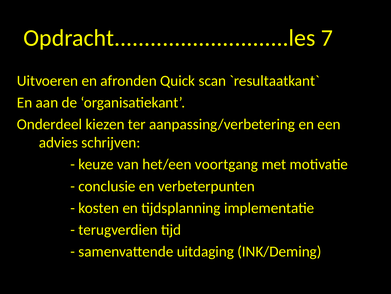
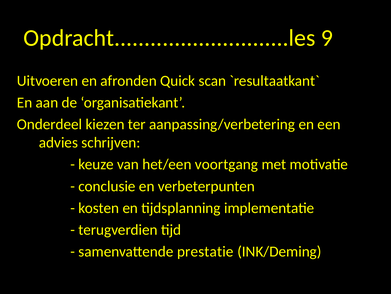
7: 7 -> 9 (327, 38)
uitdaging: uitdaging -> prestatie (205, 251)
